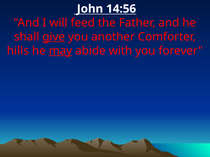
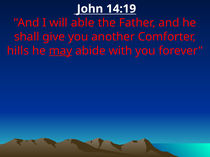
14:56: 14:56 -> 14:19 (121, 9)
feed: feed -> able (83, 23)
give underline: present -> none (54, 37)
